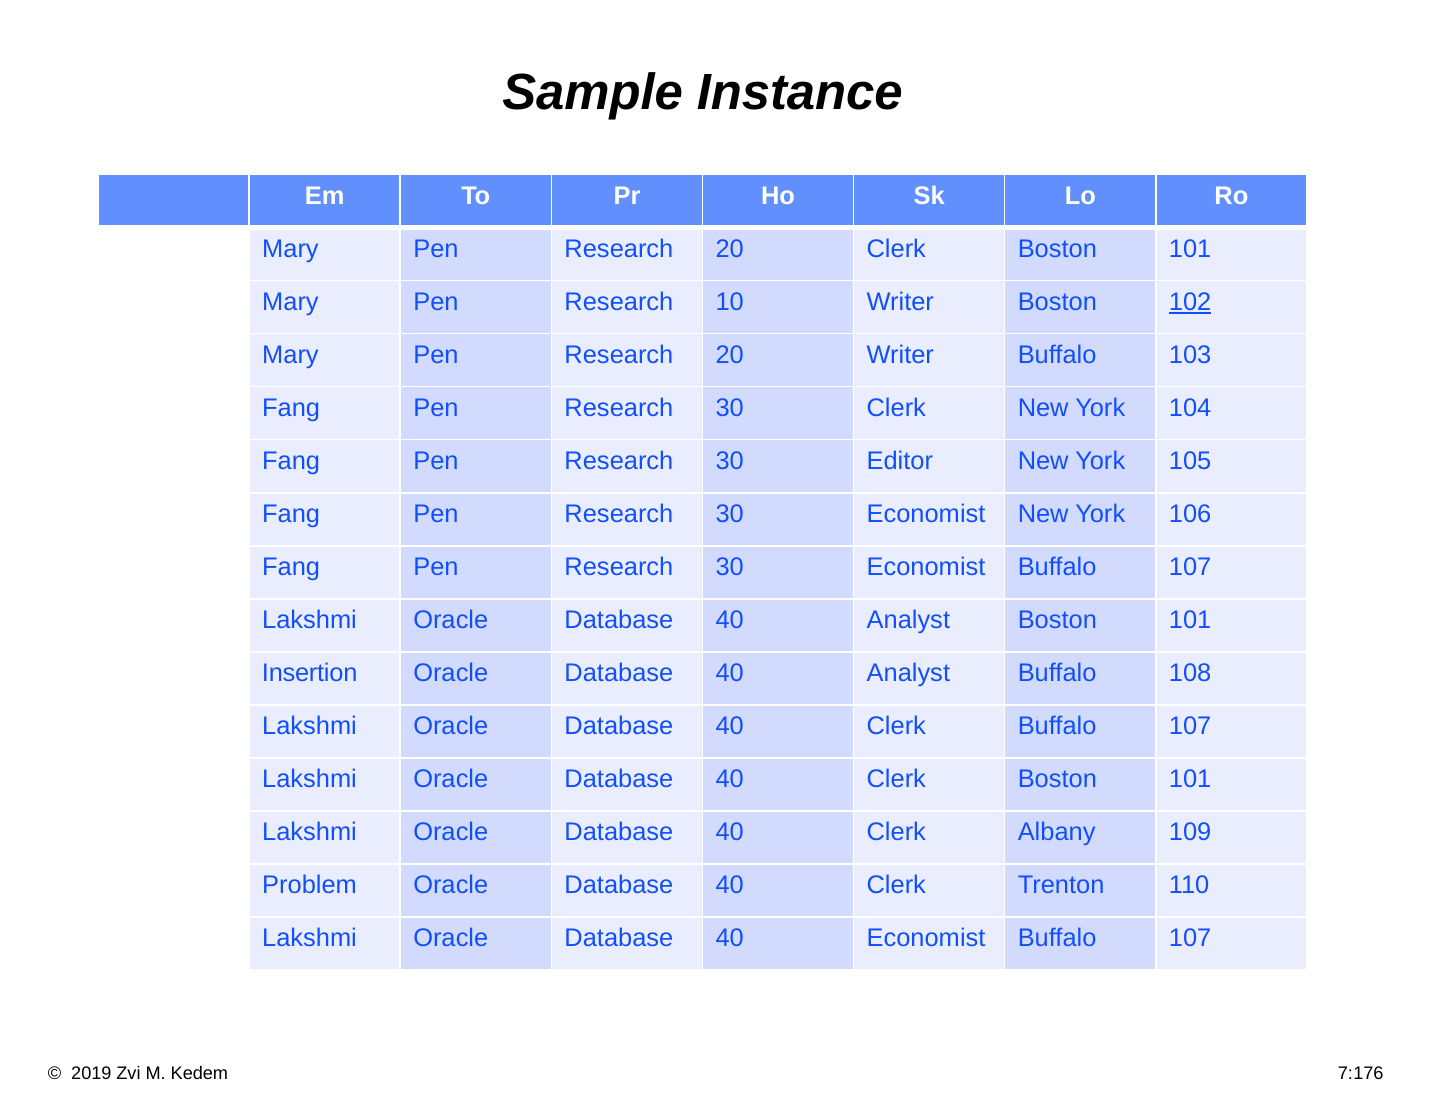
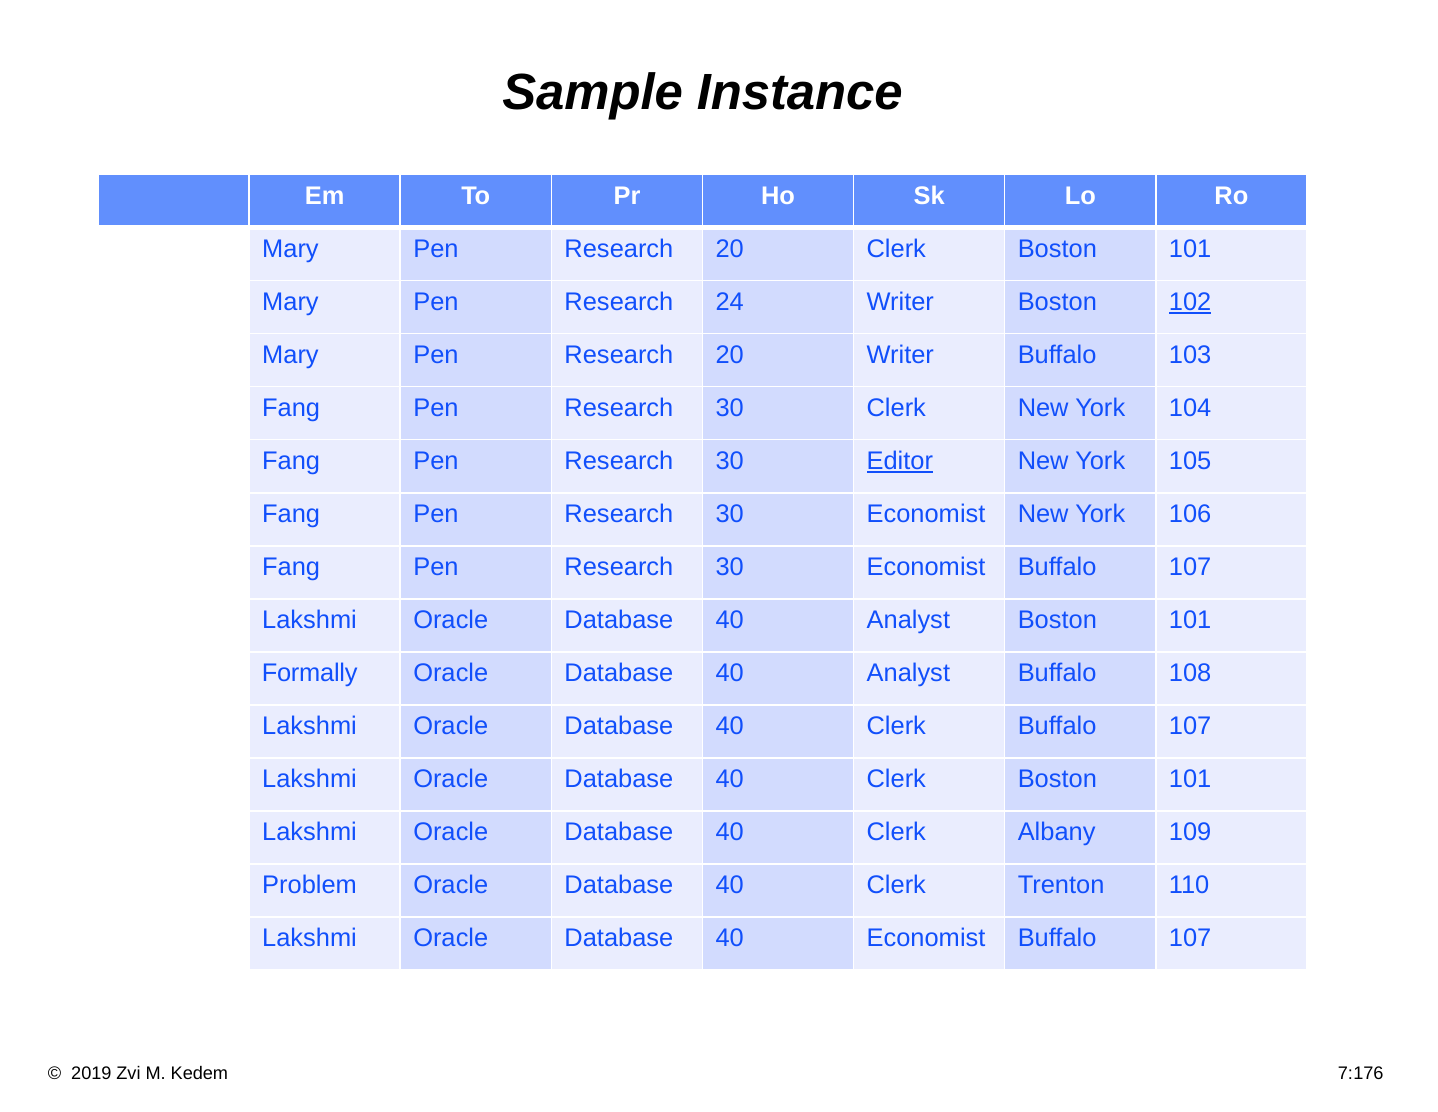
10: 10 -> 24 (730, 302)
Editor underline: none -> present (900, 461)
Insertion: Insertion -> Formally (310, 673)
